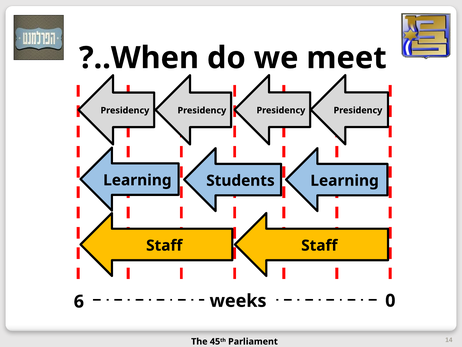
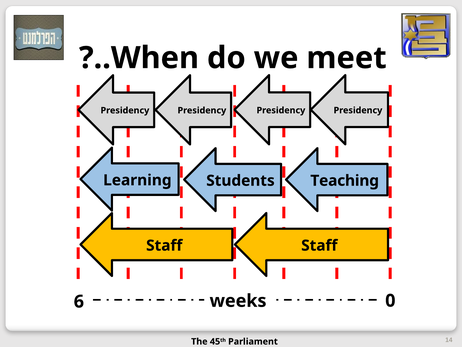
Learning: Learning -> Teaching (345, 180)
